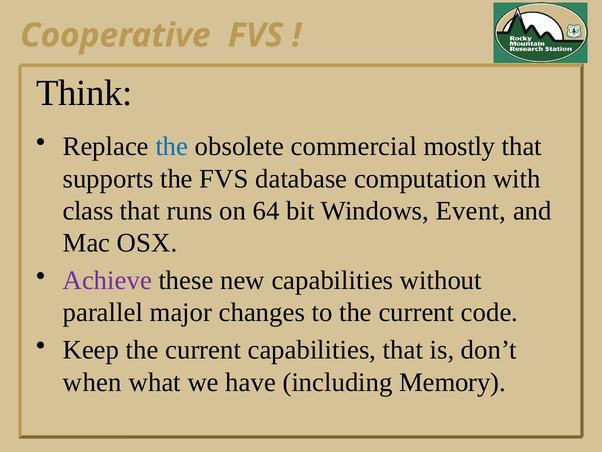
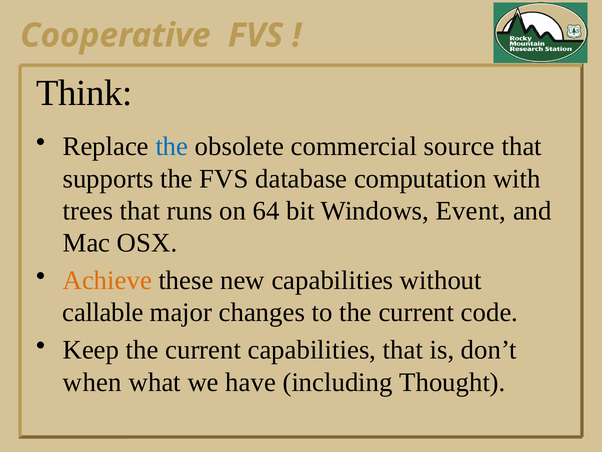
mostly: mostly -> source (459, 146)
class: class -> trees (88, 211)
Achieve colour: purple -> orange (107, 280)
parallel: parallel -> callable (103, 312)
Memory: Memory -> Thought (452, 382)
